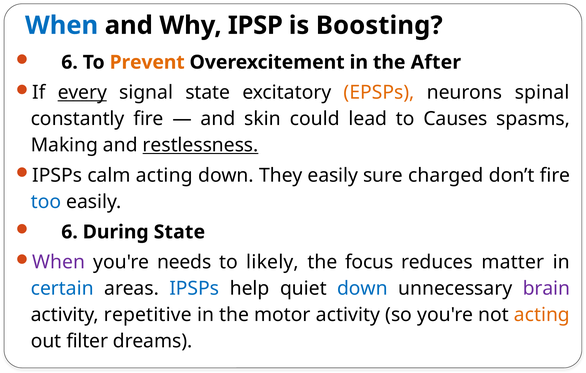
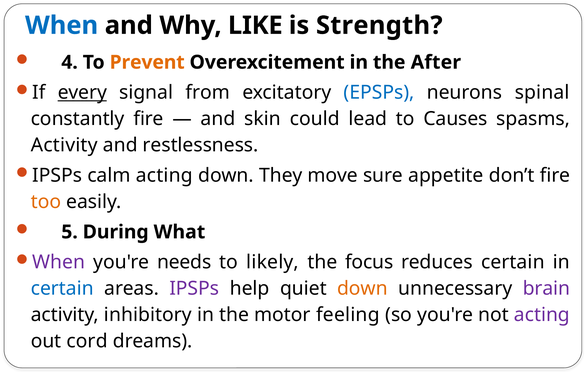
IPSP: IPSP -> LIKE (255, 25)
Boosting: Boosting -> Strength (379, 25)
6: 6 -> 4 (70, 62)
signal state: state -> from (208, 93)
EPSPs colour: orange -> blue (379, 93)
Making: Making -> Activity (64, 145)
restlessness underline: present -> none (201, 145)
They easily: easily -> move (333, 176)
charged: charged -> appetite (446, 176)
too colour: blue -> orange (46, 202)
6: 6 -> 5 (70, 232)
During State: State -> What (179, 232)
reduces matter: matter -> certain (513, 263)
IPSPs colour: blue -> purple (194, 289)
down colour: blue -> orange (362, 289)
repetitive: repetitive -> inhibitory (148, 315)
motor activity: activity -> feeling (348, 315)
acting colour: orange -> purple (542, 315)
filter: filter -> cord (87, 341)
